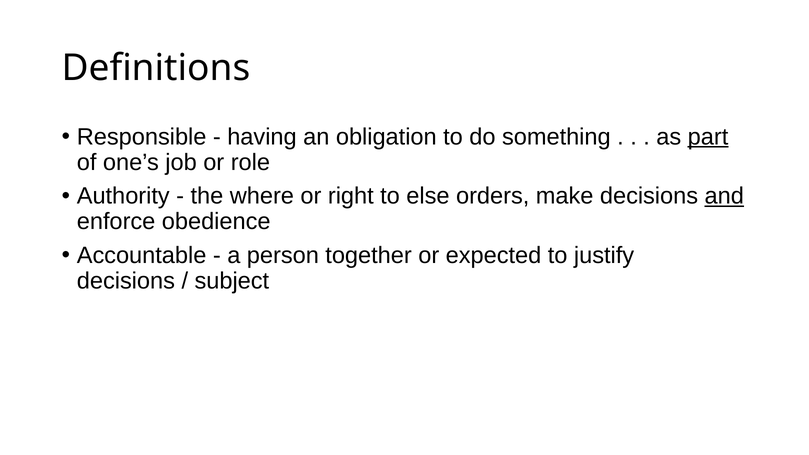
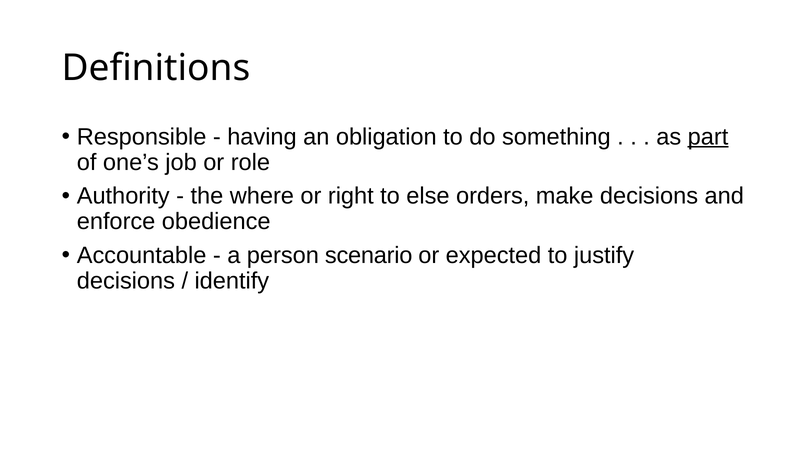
and underline: present -> none (724, 196)
together: together -> scenario (369, 256)
subject: subject -> identify (232, 281)
